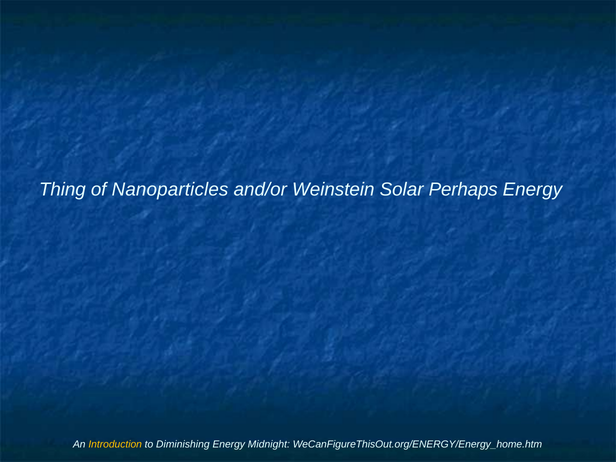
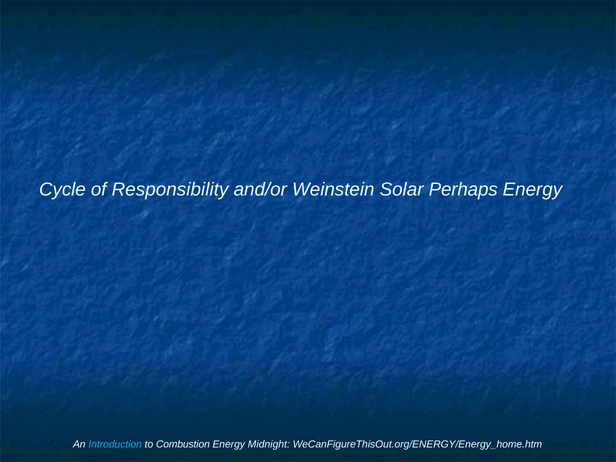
Thing: Thing -> Cycle (62, 189)
Nanoparticles: Nanoparticles -> Responsibility (170, 189)
Introduction colour: yellow -> light blue (115, 444)
Diminishing: Diminishing -> Combustion (183, 444)
